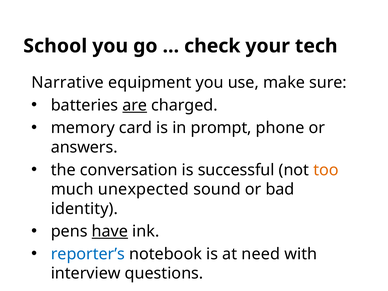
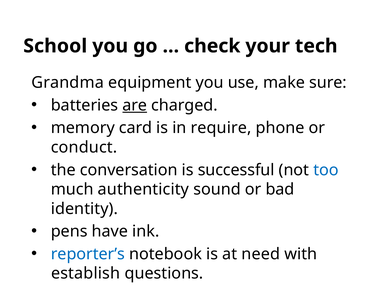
Narrative: Narrative -> Grandma (68, 83)
prompt: prompt -> require (221, 128)
answers: answers -> conduct (84, 147)
too colour: orange -> blue (326, 170)
unexpected: unexpected -> authenticity (143, 189)
have underline: present -> none (110, 231)
interview: interview -> establish (86, 273)
